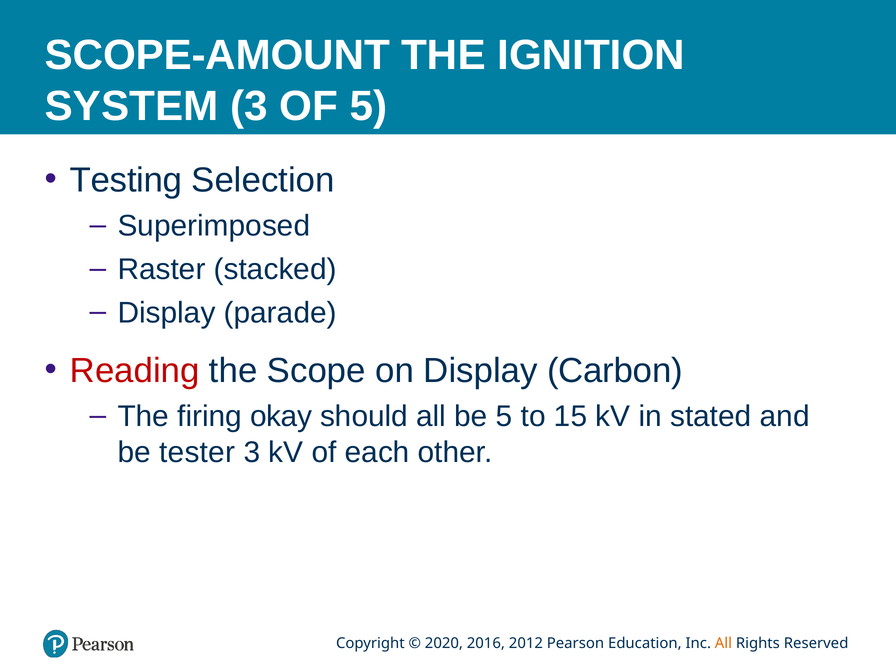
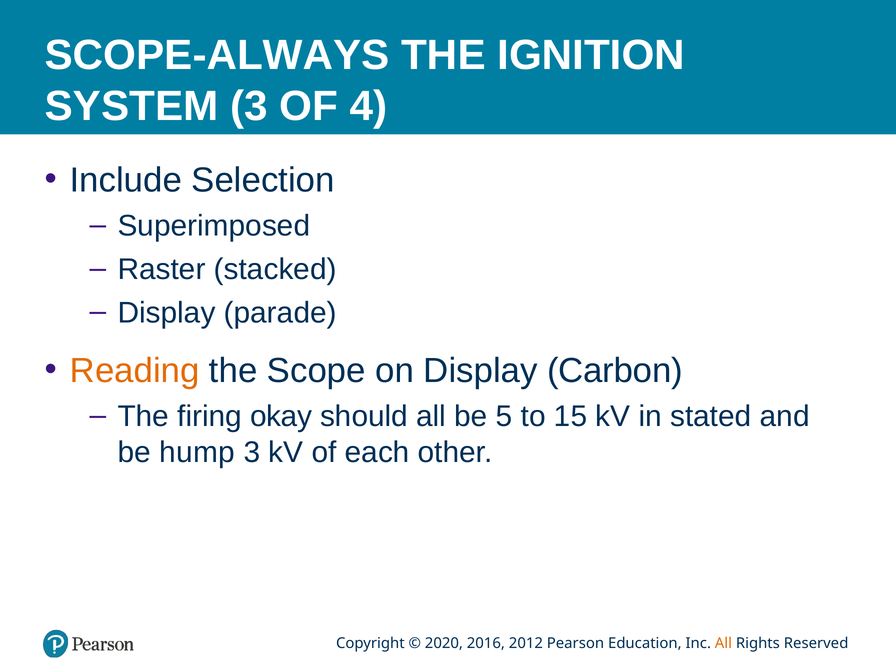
SCOPE-AMOUNT: SCOPE-AMOUNT -> SCOPE-ALWAYS (217, 55)
OF 5: 5 -> 4 (368, 106)
Testing: Testing -> Include (126, 180)
Reading colour: red -> orange (135, 371)
tester: tester -> hump (197, 452)
